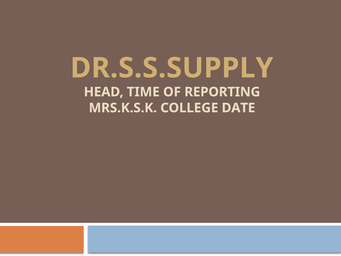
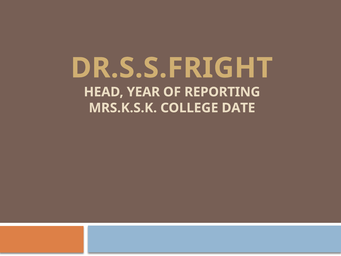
DR.S.S.SUPPLY: DR.S.S.SUPPLY -> DR.S.S.FRIGHT (172, 68)
TIME: TIME -> YEAR (143, 92)
